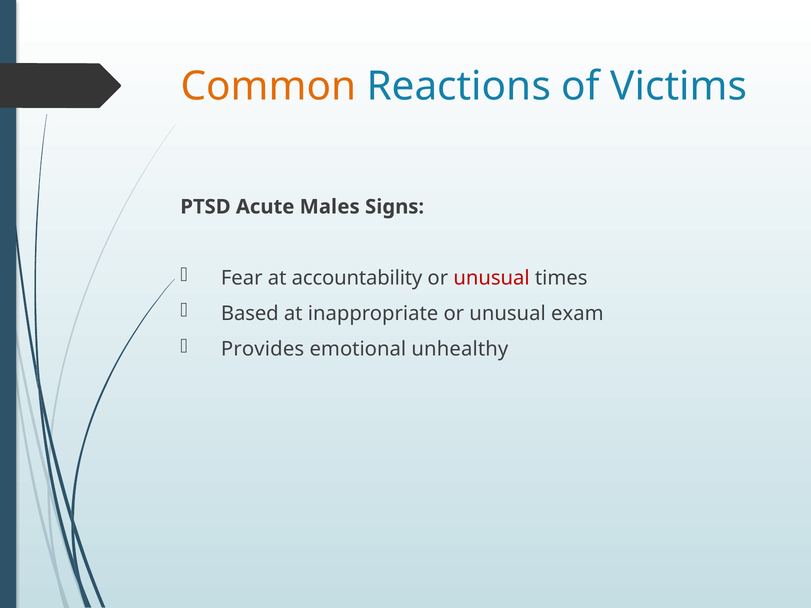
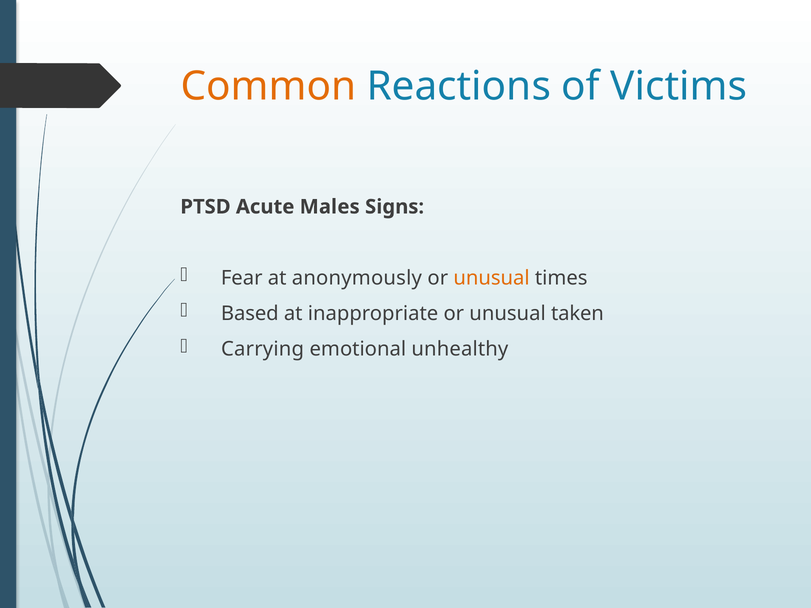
accountability: accountability -> anonymously (357, 278)
unusual colour: red -> orange (492, 278)
exam: exam -> taken (577, 314)
Provides: Provides -> Carrying (263, 349)
